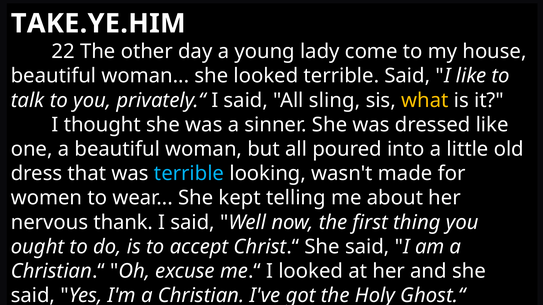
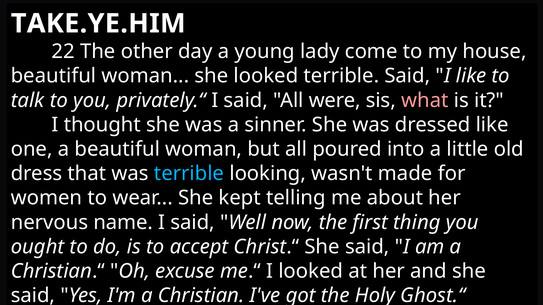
sling: sling -> were (335, 100)
what colour: yellow -> pink (425, 100)
thank: thank -> name (123, 223)
